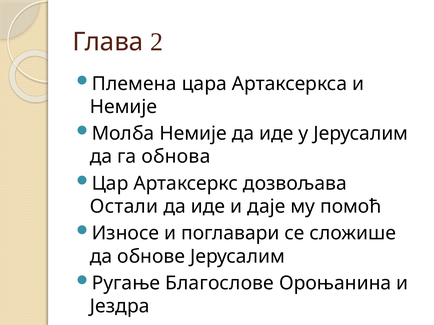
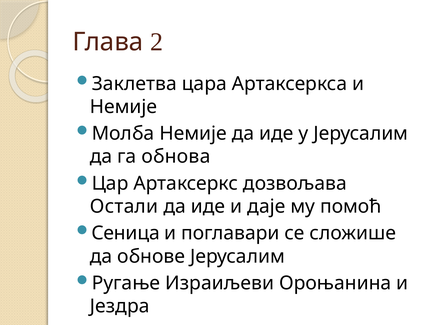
Племена: Племена -> Заклетва (134, 84)
Износе: Износе -> Сеница (126, 234)
Благослове: Благослове -> Израиљеви (220, 283)
